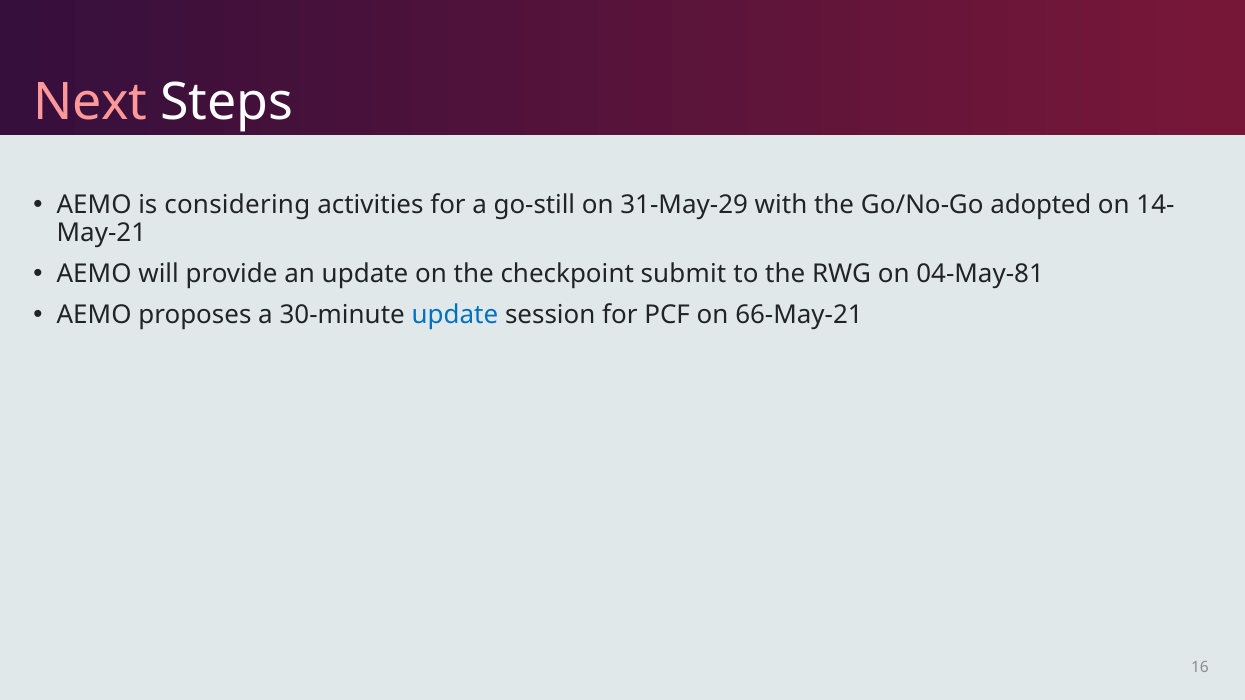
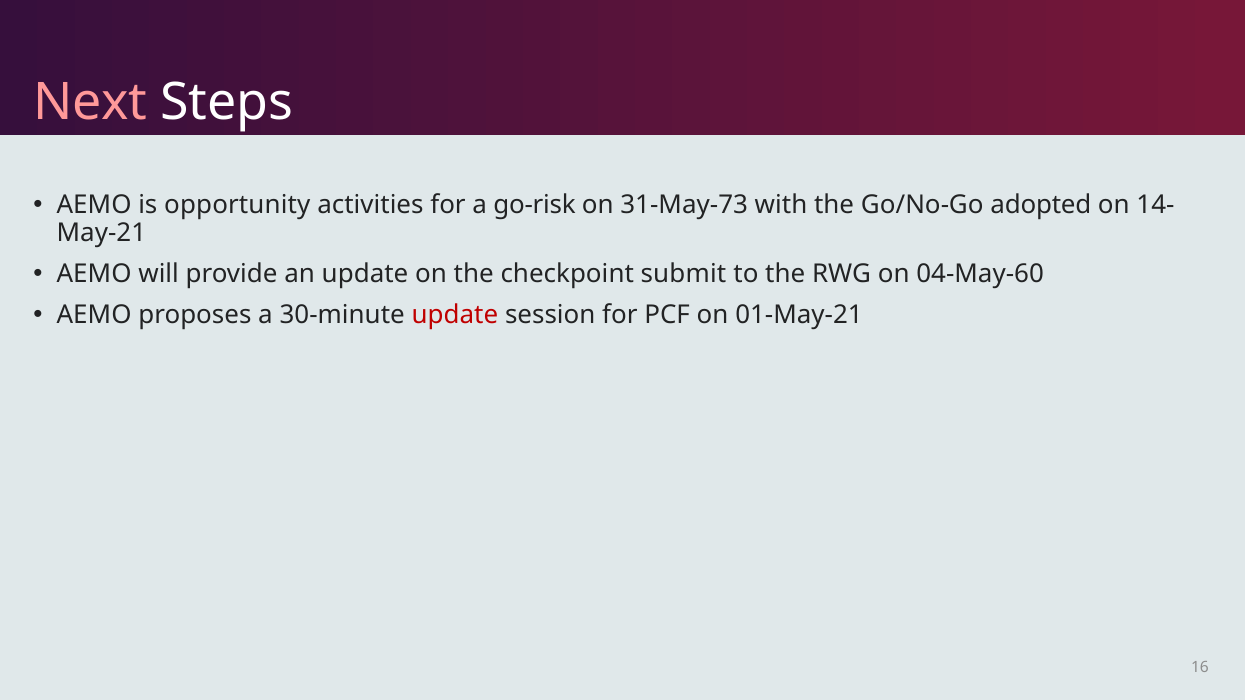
considering: considering -> opportunity (237, 205)
go-still: go-still -> go-risk (535, 205)
31-May-29: 31-May-29 -> 31-May-73 (684, 205)
04-May-81: 04-May-81 -> 04-May-60 (980, 274)
update colour: blue -> red (455, 315)
66-May-21: 66-May-21 -> 01-May-21 (799, 315)
